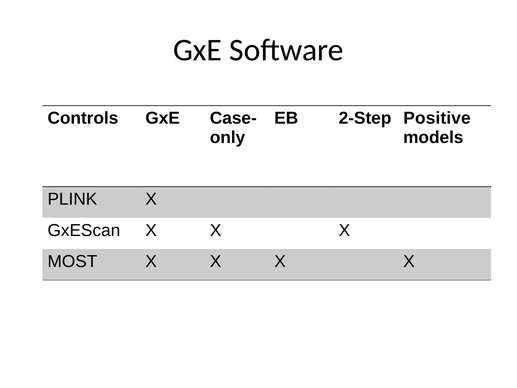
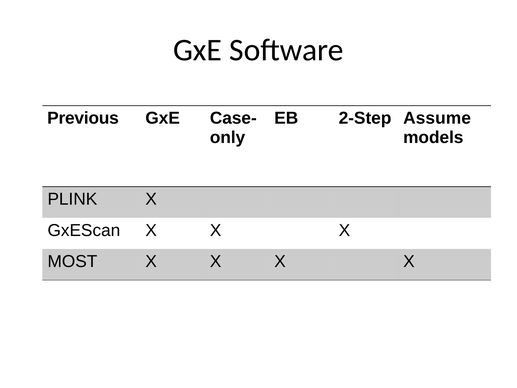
Controls: Controls -> Previous (83, 118)
Positive: Positive -> Assume (437, 118)
